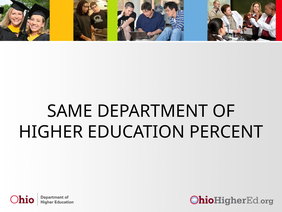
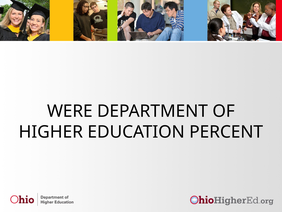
SAME: SAME -> WERE (70, 111)
